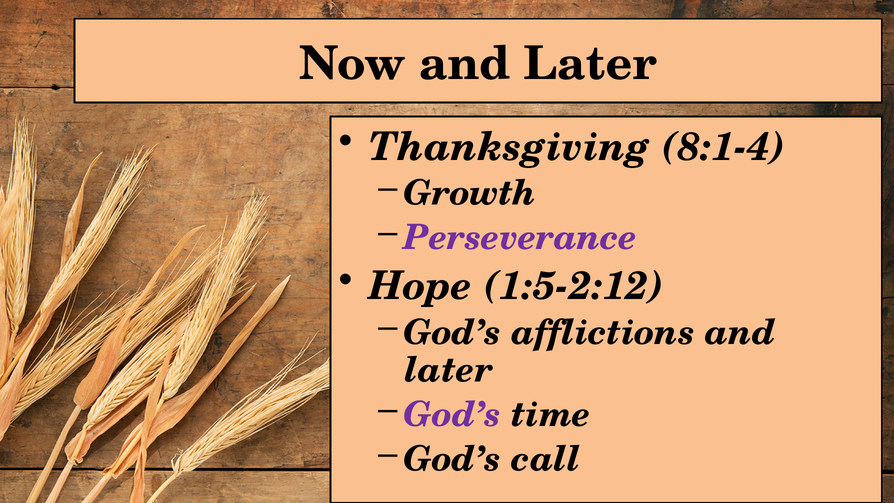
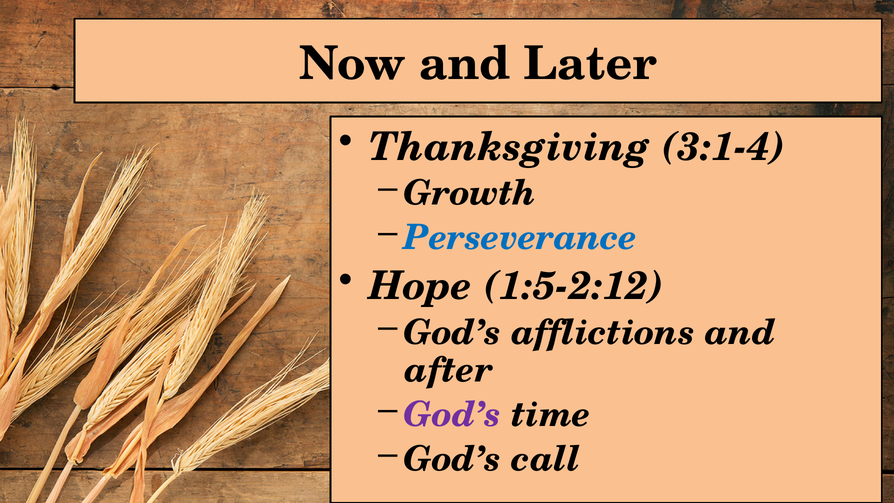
8:1-4: 8:1-4 -> 3:1-4 (724, 147)
Perseverance colour: purple -> blue (520, 238)
later: later -> after (448, 370)
